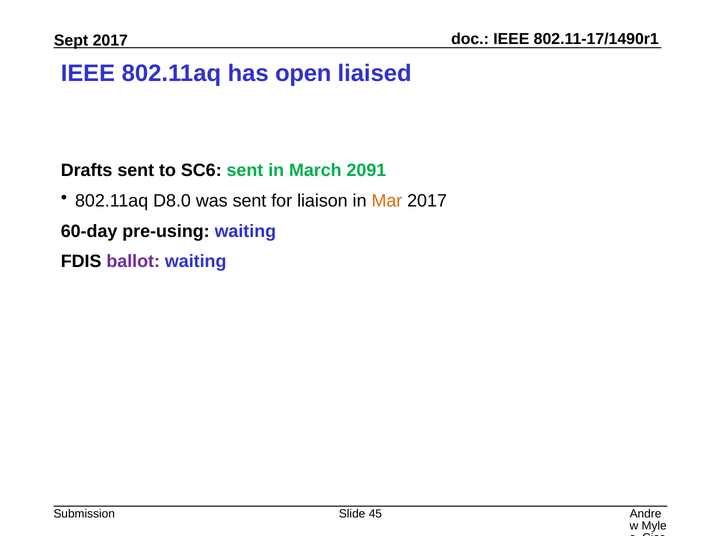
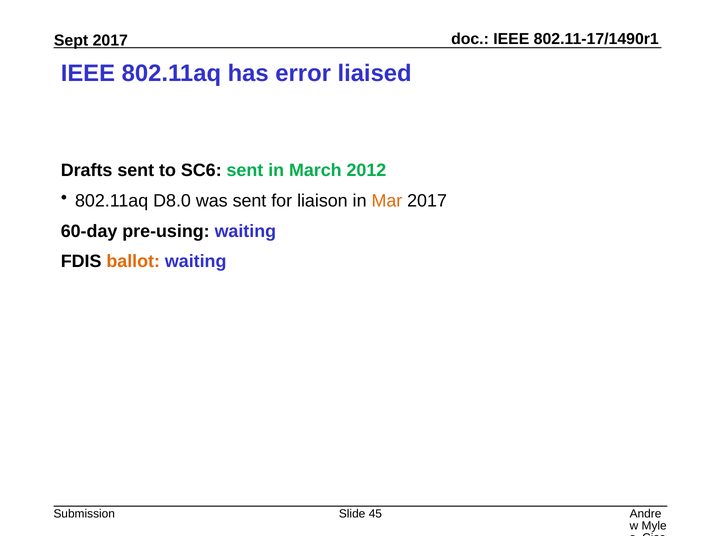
open: open -> error (303, 73)
2091: 2091 -> 2012 (366, 170)
ballot colour: purple -> orange (133, 262)
